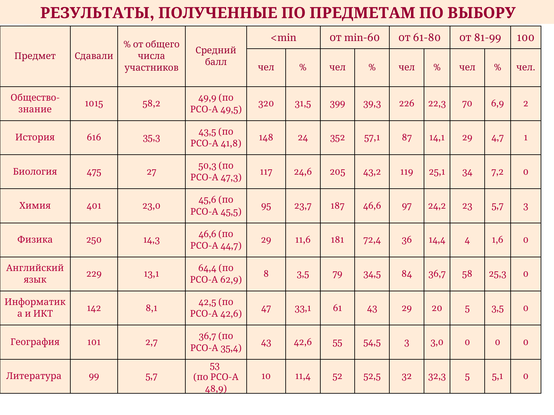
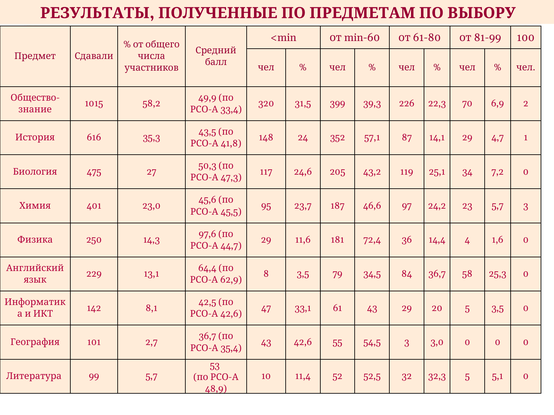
49,5: 49,5 -> 33,4 (231, 109)
46,6: 46,6 -> 97,6 (207, 234)
